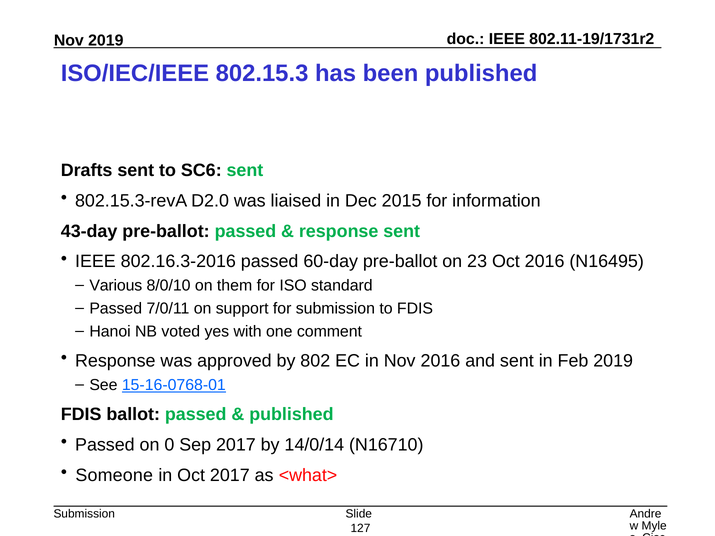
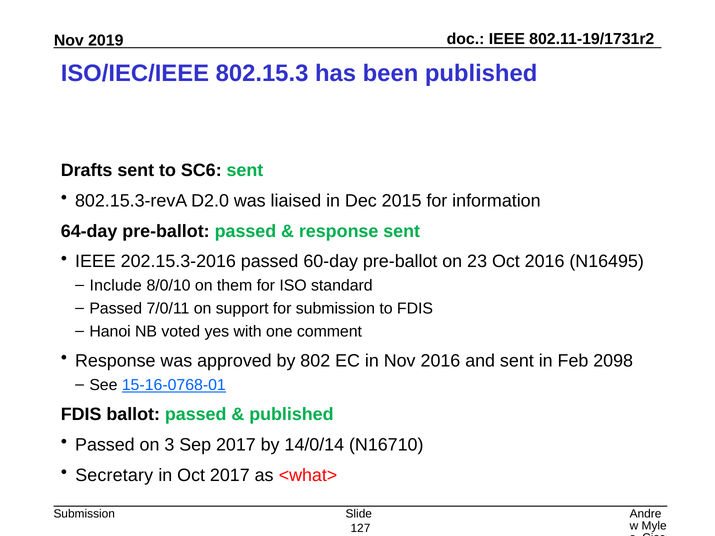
43-day: 43-day -> 64-day (89, 231)
802.16.3-2016: 802.16.3-2016 -> 202.15.3-2016 (178, 262)
Various: Various -> Include (116, 286)
Feb 2019: 2019 -> 2098 (613, 361)
0: 0 -> 3 (169, 445)
Someone: Someone -> Secretary (114, 475)
